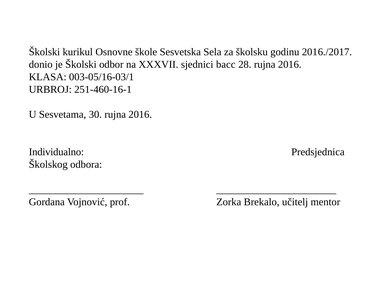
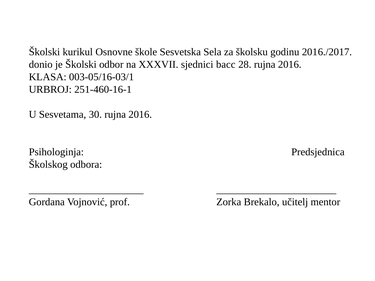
Individualno: Individualno -> Psihologinja (56, 152)
